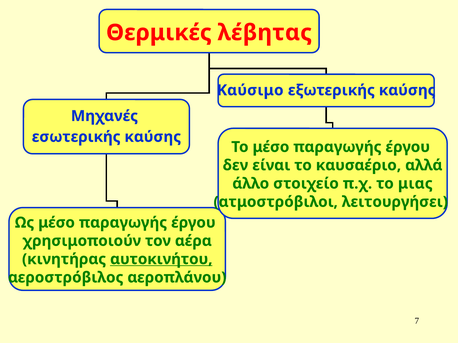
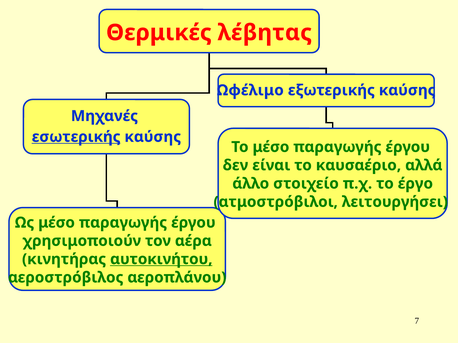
Καύσιμο: Καύσιμο -> Ωφέλιμο (250, 90)
εσωτερικής underline: none -> present (76, 137)
μιας: μιας -> έργο (415, 184)
